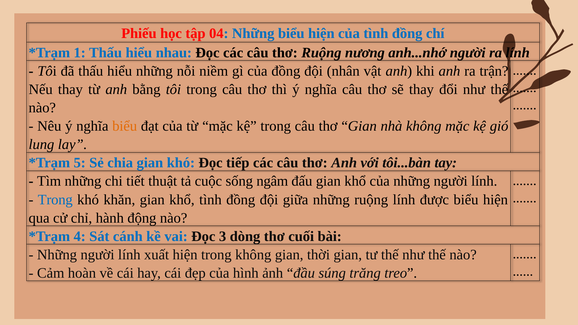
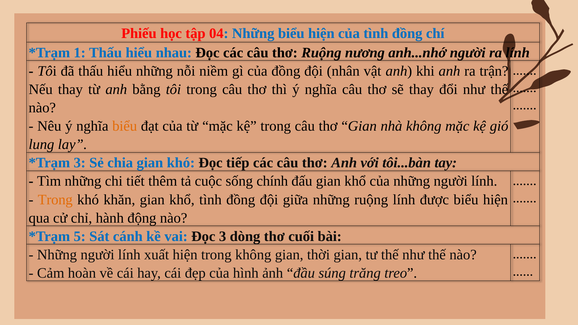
5: 5 -> 3 (80, 163)
thuật: thuật -> thêm (163, 181)
ngâm: ngâm -> chính (272, 181)
Trong colour: blue -> orange (55, 200)
4: 4 -> 5 (80, 236)
